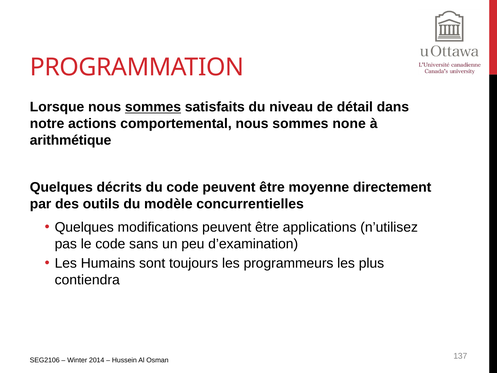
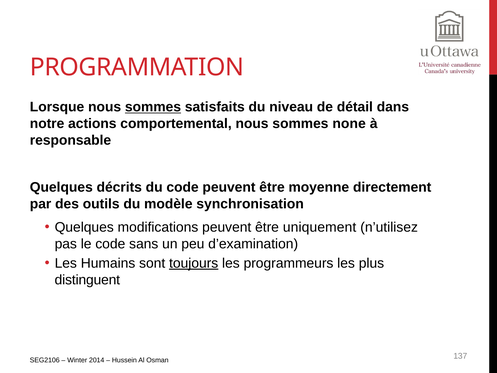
arithmétique: arithmétique -> responsable (70, 140)
concurrentielles: concurrentielles -> synchronisation (250, 204)
applications: applications -> uniquement (320, 227)
toujours underline: none -> present (194, 263)
contiendra: contiendra -> distinguent (87, 280)
